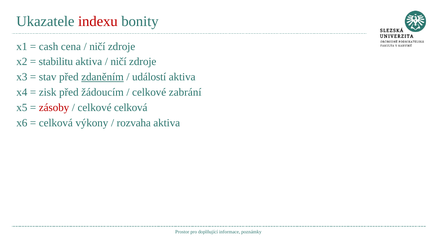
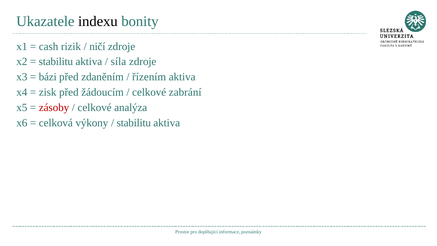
indexu colour: red -> black (98, 21)
cena: cena -> rizik (71, 46)
ničí: ničí -> síla (118, 62)
stav: stav -> bázi (48, 77)
zdaněním underline: present -> none (102, 77)
událostí: událostí -> řízením (149, 77)
celkové celková: celková -> analýza (131, 108)
rozvaha: rozvaha -> stabilitu (134, 123)
